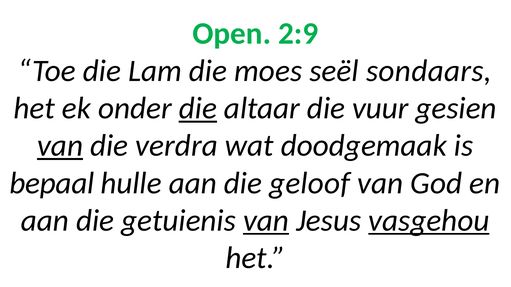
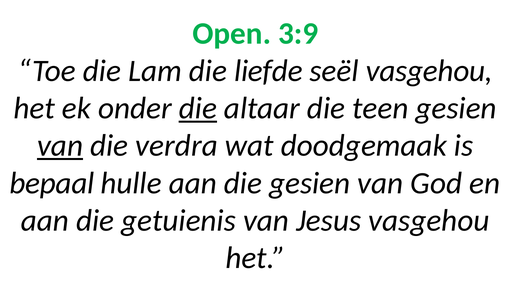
2:9: 2:9 -> 3:9 (298, 34)
moes: moes -> liefde (268, 71)
seël sondaars: sondaars -> vasgehou (429, 71)
vuur: vuur -> teen (380, 108)
die geloof: geloof -> gesien (310, 183)
van underline: present -> none (266, 221)
vasgehou underline: present -> none (429, 221)
